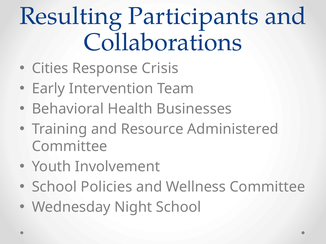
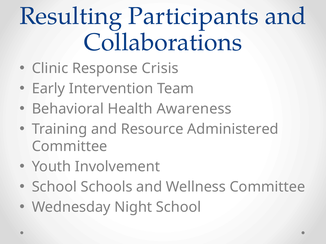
Cities: Cities -> Clinic (50, 68)
Businesses: Businesses -> Awareness (194, 109)
Policies: Policies -> Schools (107, 187)
